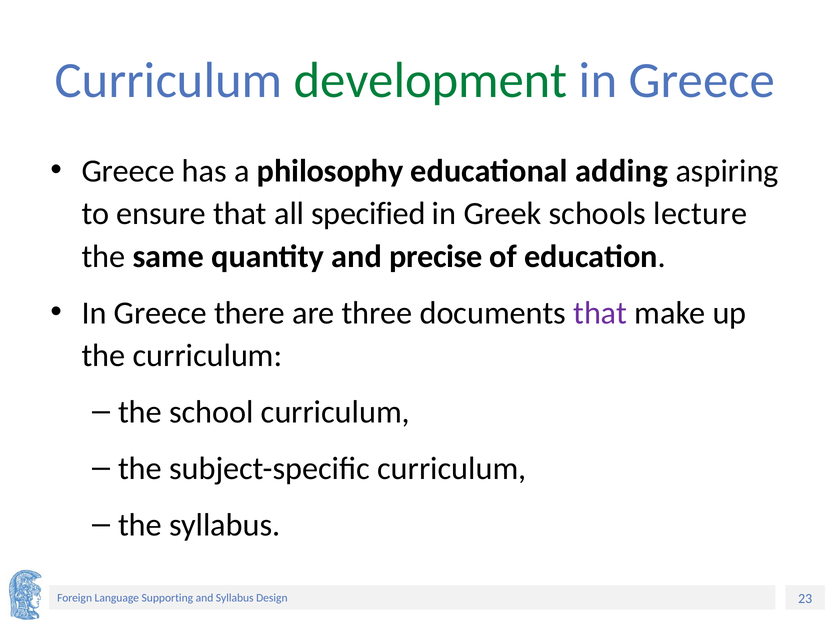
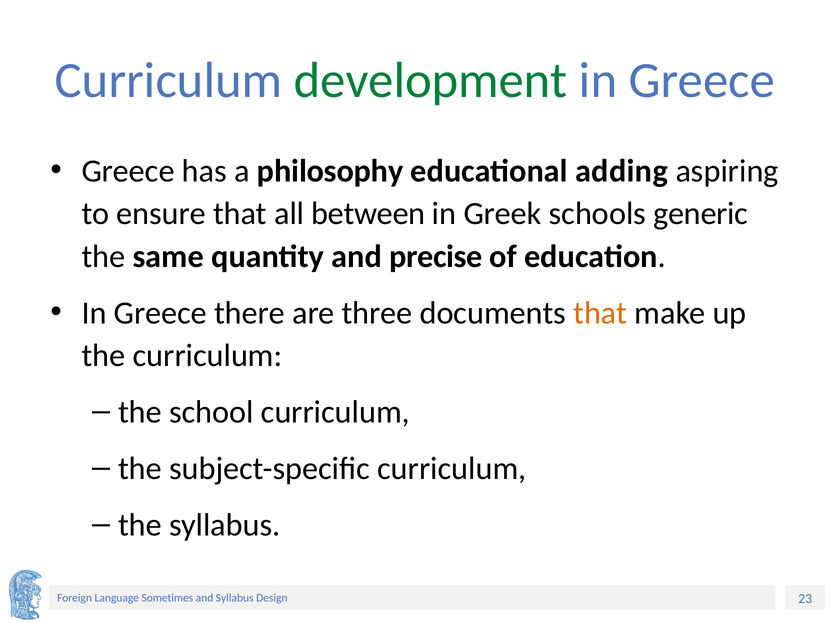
specified: specified -> between (368, 214)
lecture: lecture -> generic (701, 214)
that colour: purple -> orange (600, 313)
Supporting: Supporting -> Sometimes (167, 598)
